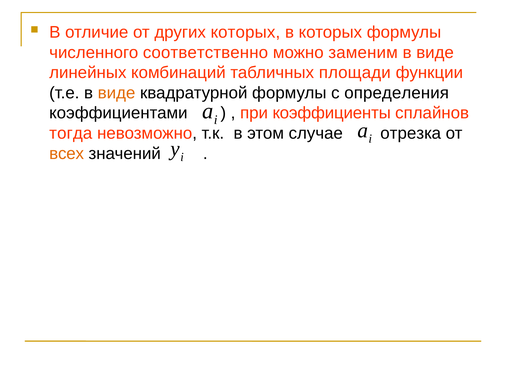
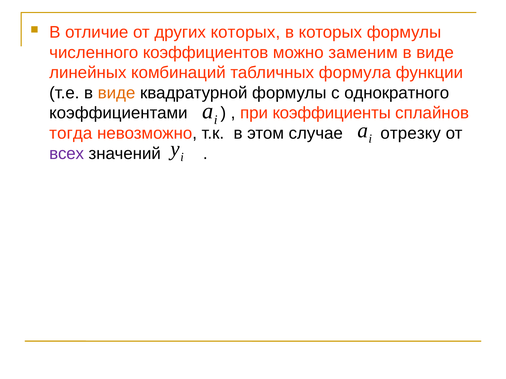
соответственно: соответственно -> коэффициентов (206, 53)
площади: площади -> формула (355, 73)
определения: определения -> однократного (397, 93)
отрезка: отрезка -> отрезку (411, 133)
всех colour: orange -> purple (67, 154)
